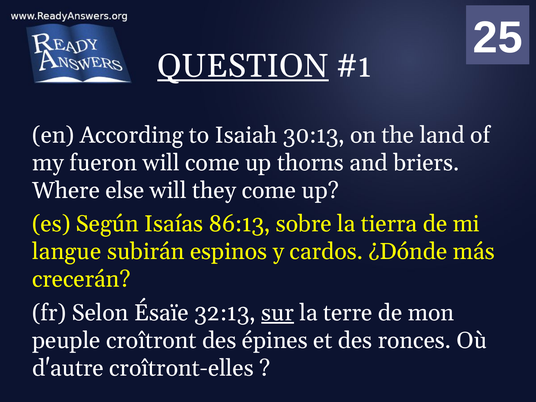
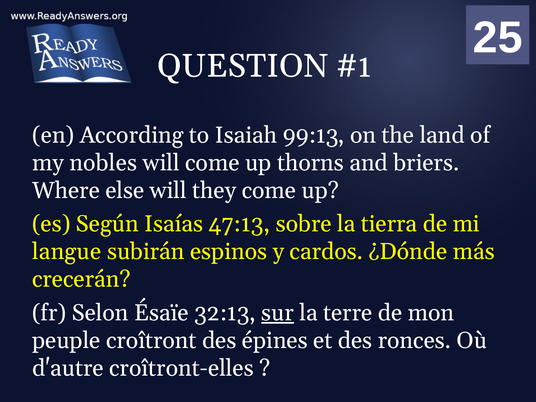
QUESTION underline: present -> none (243, 66)
30:13: 30:13 -> 99:13 (314, 135)
fueron: fueron -> nobles (103, 163)
86:13: 86:13 -> 47:13 (239, 224)
